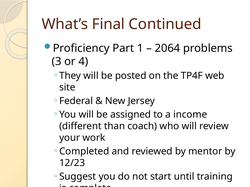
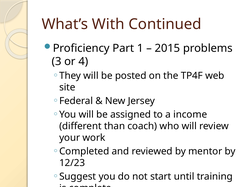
Final: Final -> With (108, 24)
2064: 2064 -> 2015 (167, 48)
